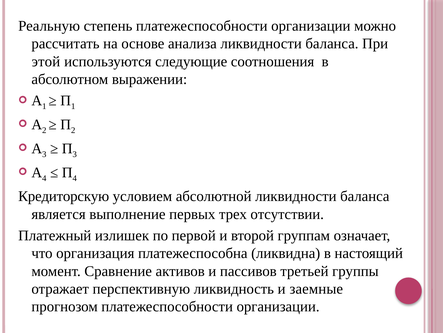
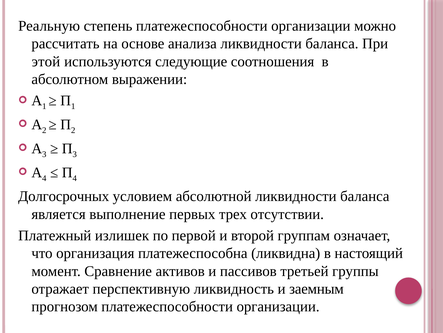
Кредиторскую: Кредиторскую -> Долгосрочных (64, 196)
заемные: заемные -> заемным (316, 288)
